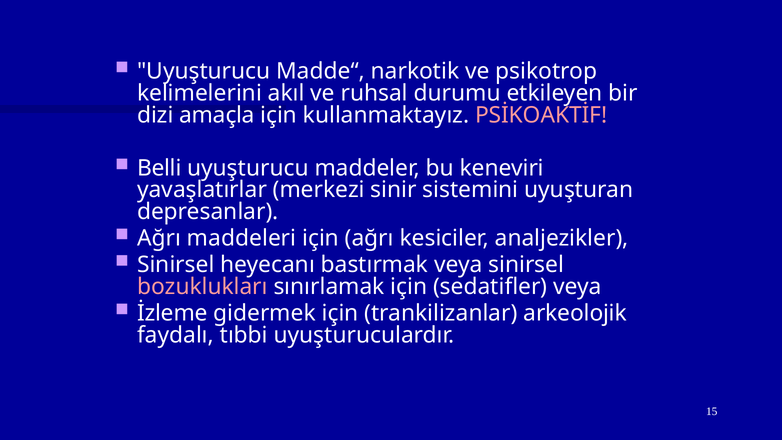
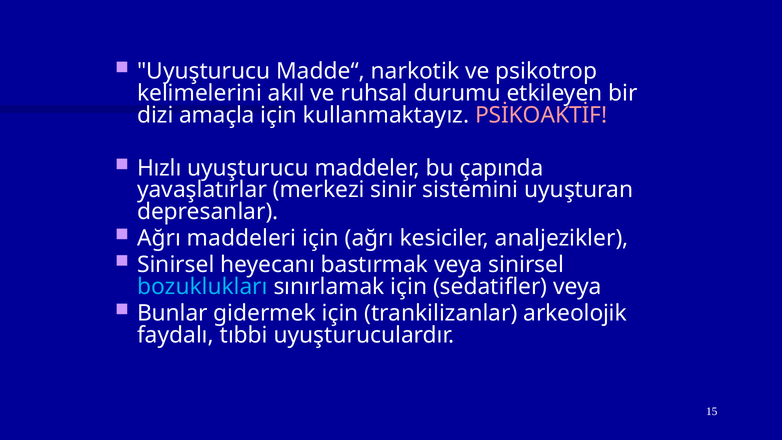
Belli: Belli -> Hızlı (159, 168)
keneviri: keneviri -> çapında (502, 168)
bozuklukları colour: pink -> light blue (202, 287)
İzleme: İzleme -> Bunlar (172, 313)
